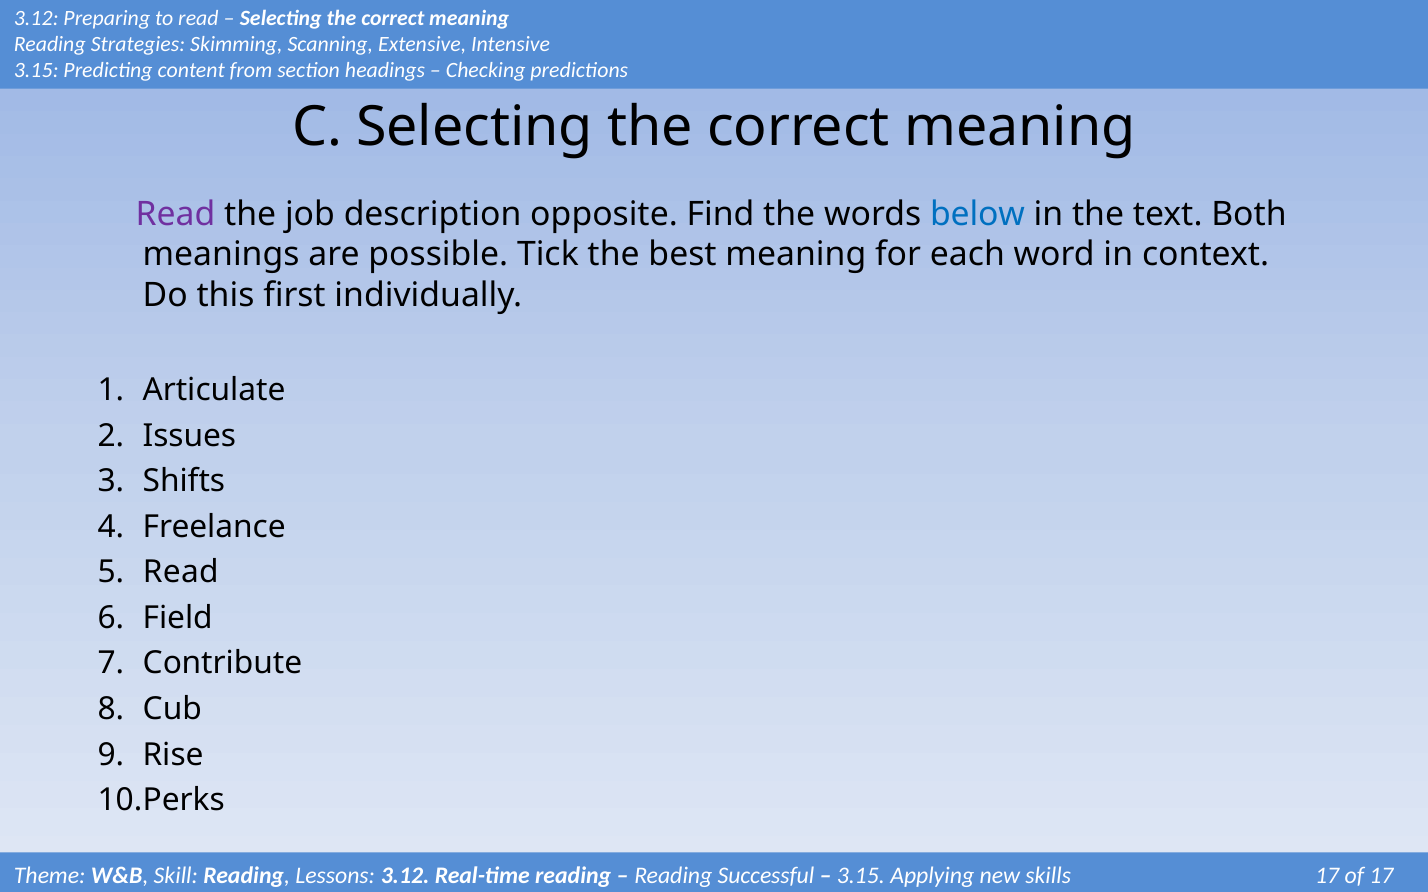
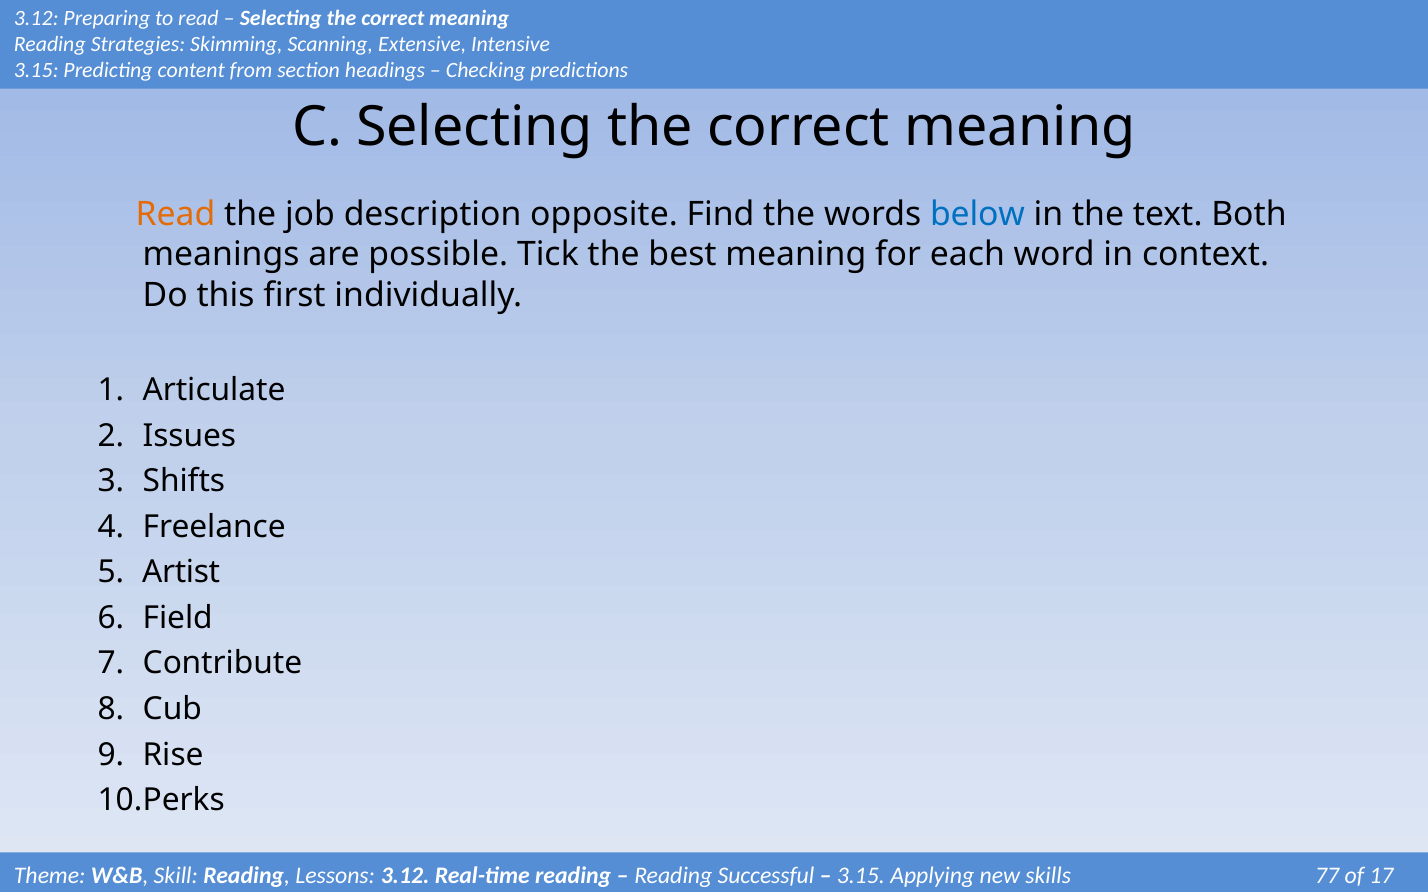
Read colour: purple -> orange (176, 214)
Read: Read -> Artist (181, 573)
skills 17: 17 -> 77 (1327, 876)
